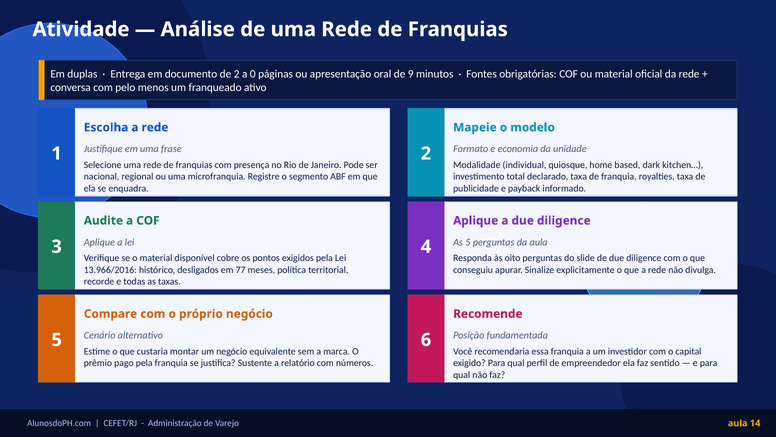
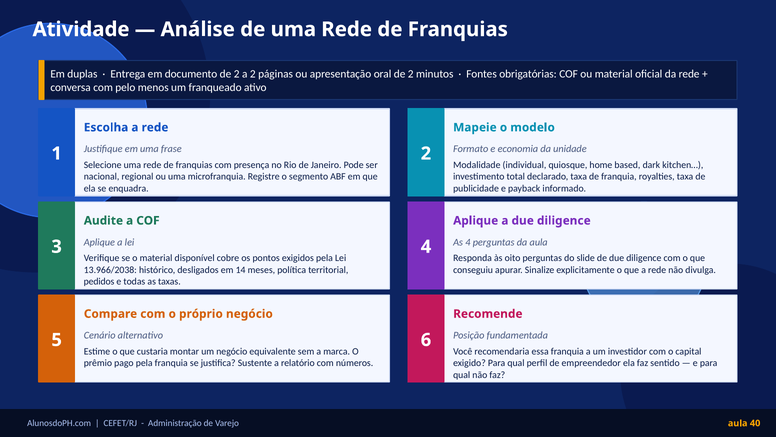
a 0: 0 -> 2 (253, 74)
oral de 9: 9 -> 2 (411, 74)
As 5: 5 -> 4 (468, 242)
13.966/2016: 13.966/2016 -> 13.966/2038 (110, 270)
77: 77 -> 14 (241, 270)
recorde: recorde -> pedidos (99, 281)
14: 14 -> 40 (755, 423)
